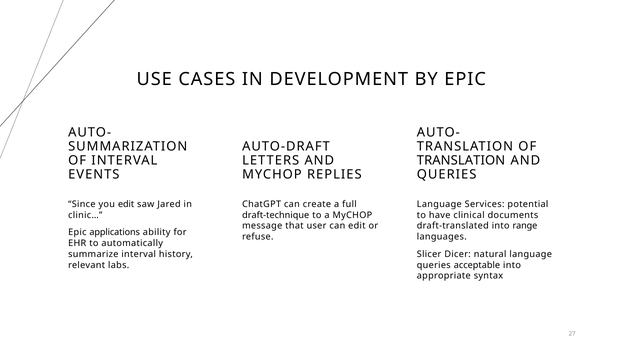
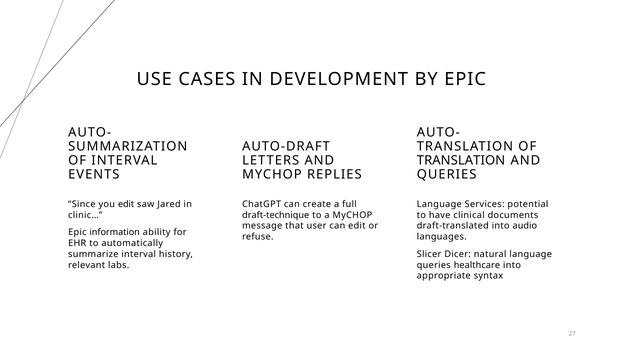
range: range -> audio (525, 226)
applications: applications -> information (115, 233)
acceptable: acceptable -> healthcare (477, 265)
